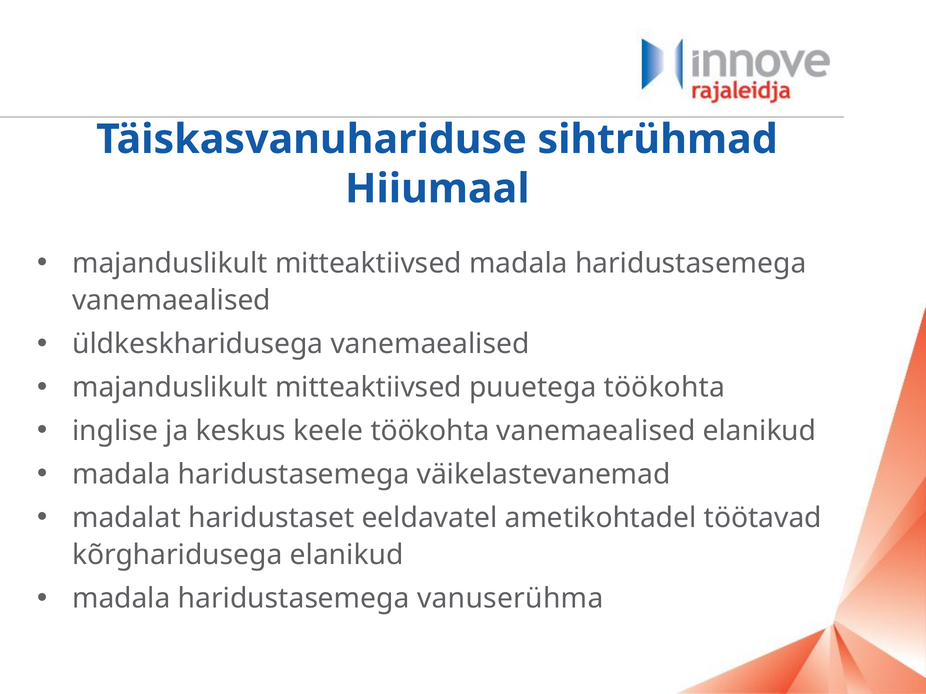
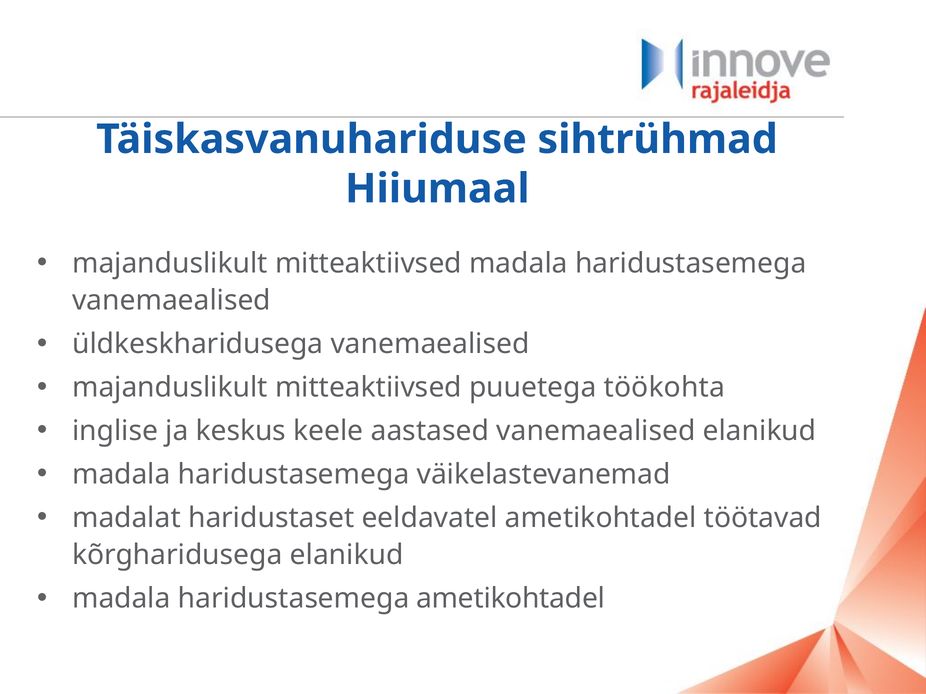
keele töökohta: töökohta -> aastased (430, 431)
haridustasemega vanuserühma: vanuserühma -> ametikohtadel (511, 599)
